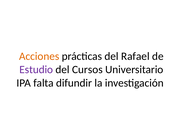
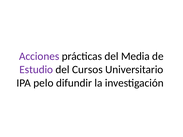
Acciones colour: orange -> purple (39, 56)
Rafael: Rafael -> Media (135, 56)
falta: falta -> pelo (43, 83)
